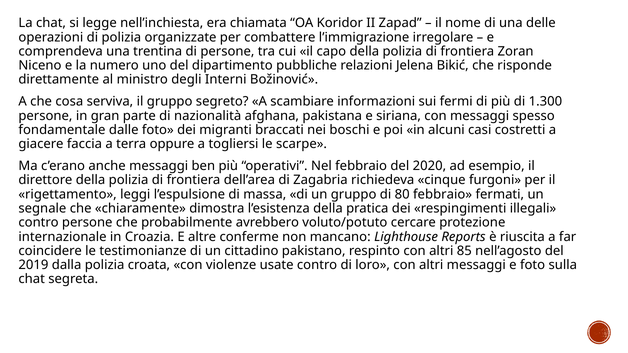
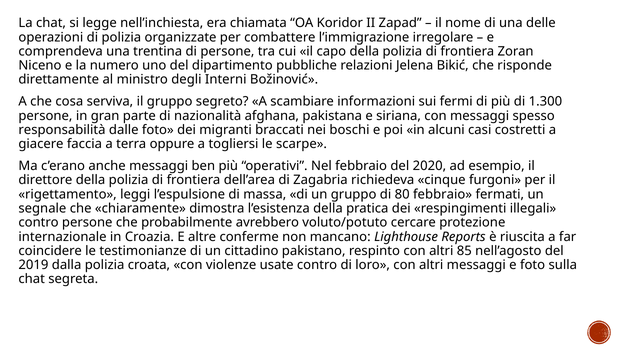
fondamentale: fondamentale -> responsabilità (62, 130)
